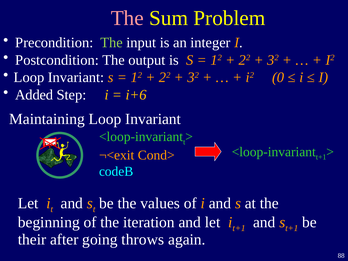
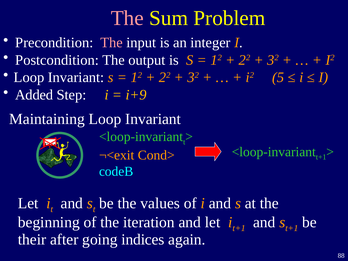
The colour: light green -> pink (112, 43)
0: 0 -> 5 (278, 77)
i+6: i+6 -> i+9 (136, 95)
throws: throws -> indices (143, 239)
